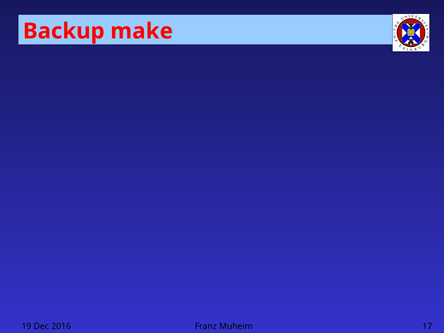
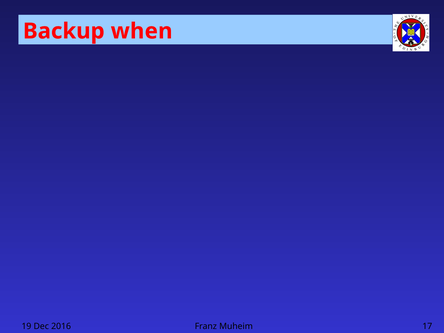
make: make -> when (142, 31)
